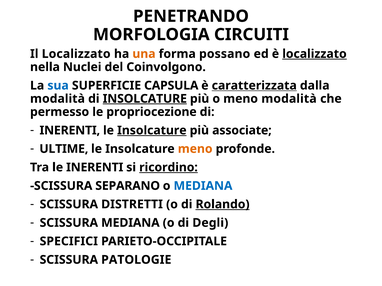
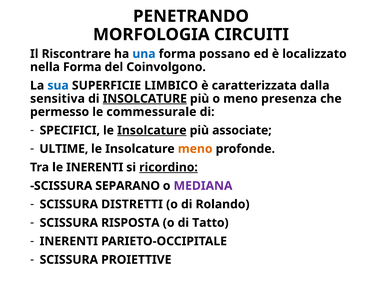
Il Localizzato: Localizzato -> Riscontrare (76, 54)
una colour: orange -> blue (144, 54)
localizzato underline: present -> none (314, 54)
nella Nuclei: Nuclei -> Forma (82, 67)
CAPSULA: CAPSULA -> LIMBICO (171, 86)
caratterizzata underline: present -> none (254, 86)
modalità: modalità -> sensitiva (57, 99)
meno modalità: modalità -> presenza (289, 99)
propriocezione: propriocezione -> commessurale (151, 112)
INERENTI: INERENTI -> SPECIFICI (70, 131)
MEDIANA colour: blue -> purple (203, 186)
Rolando underline: present -> none (223, 205)
SCISSURA MEDIANA: MEDIANA -> RISPOSTA (130, 223)
Degli: Degli -> Tatto (210, 223)
SPECIFICI: SPECIFICI -> INERENTI (69, 242)
PATOLOGIE: PATOLOGIE -> PROIETTIVE (136, 260)
